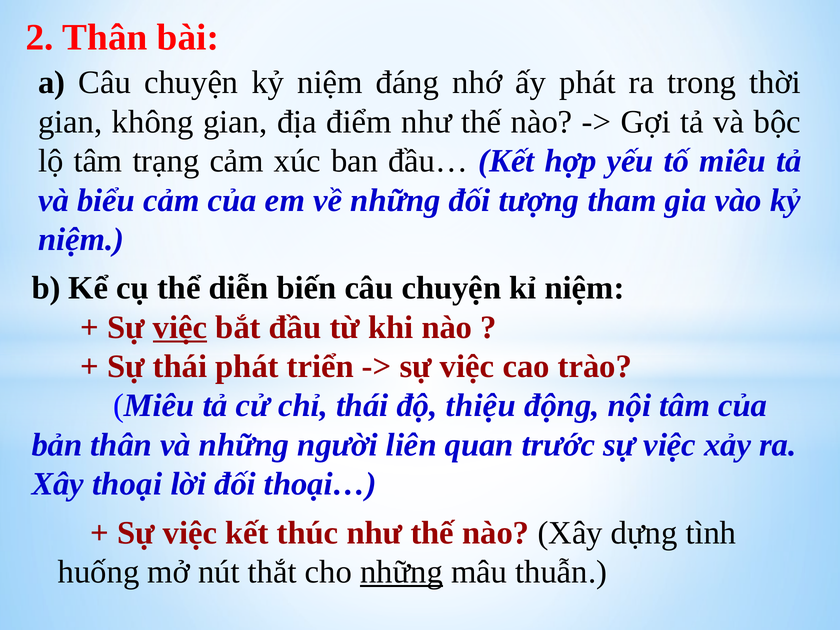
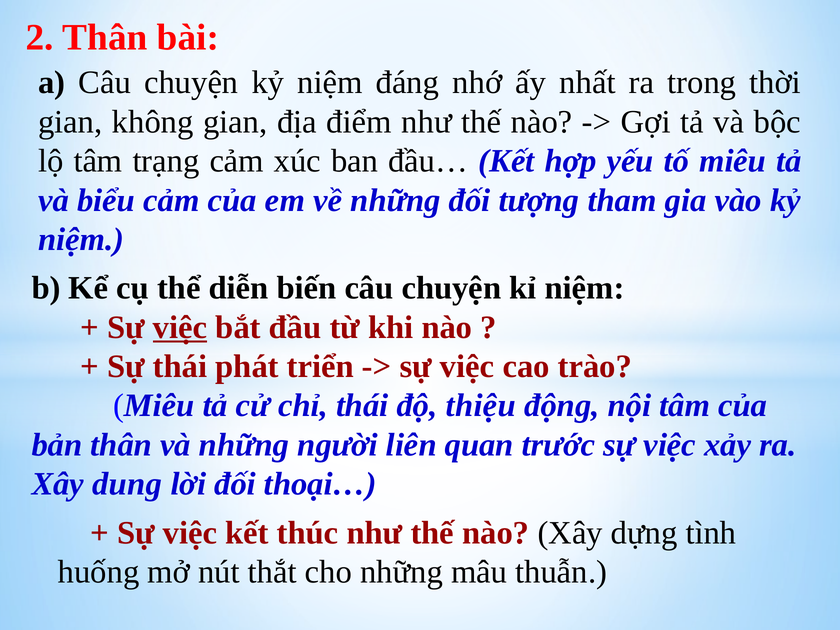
ấy phát: phát -> nhất (588, 83)
thoại: thoại -> dung (127, 484)
những underline: present -> none (401, 572)
